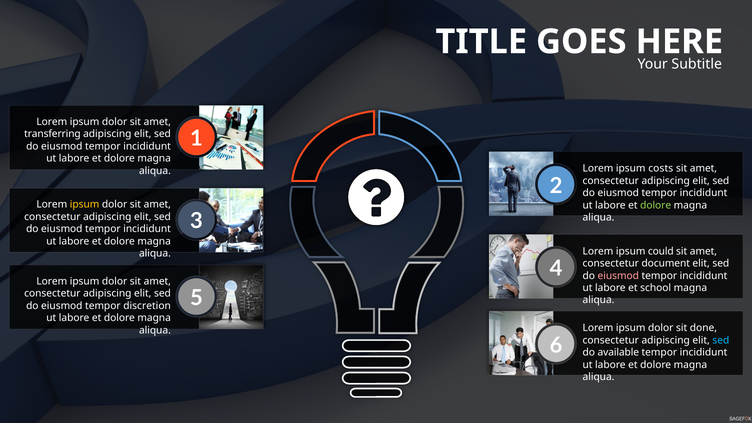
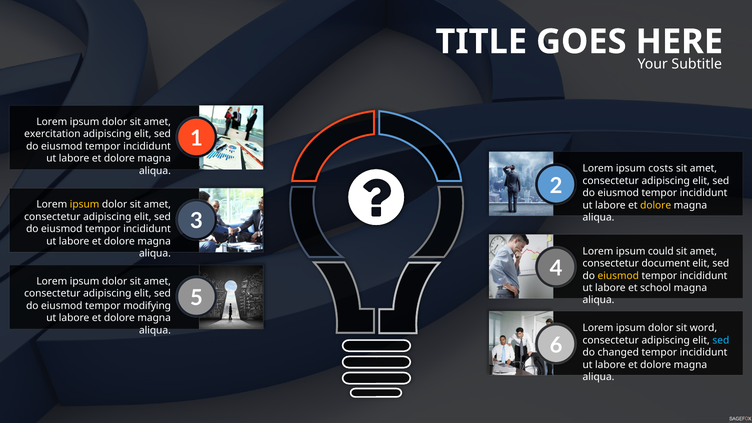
transferring: transferring -> exercitation (52, 134)
dolore colour: light green -> yellow (656, 205)
eiusmod colour: pink -> yellow (618, 276)
discretion: discretion -> modifying (147, 306)
done: done -> word (703, 328)
available: available -> changed (618, 352)
